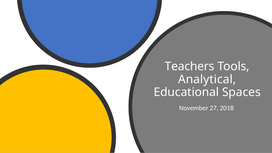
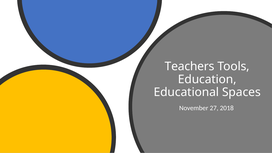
Analytical: Analytical -> Education (207, 79)
